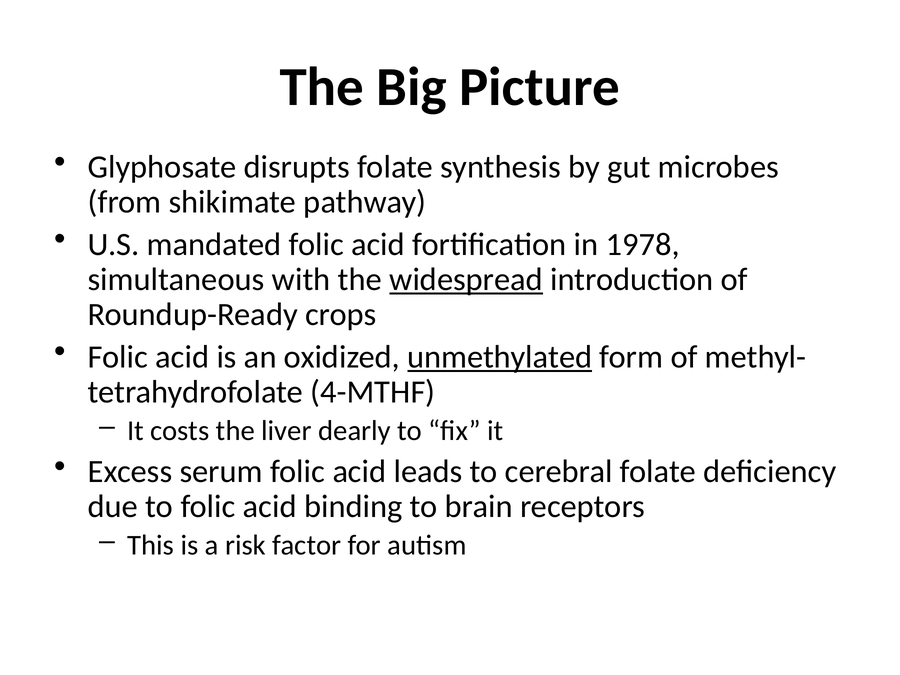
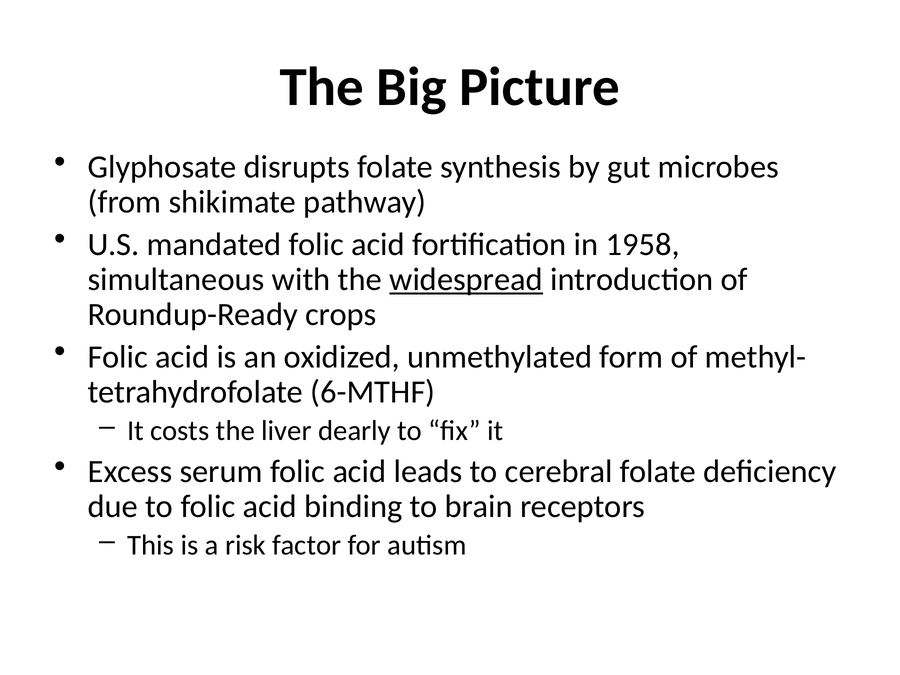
1978: 1978 -> 1958 (643, 244)
unmethylated underline: present -> none (500, 357)
4-MTHF: 4-MTHF -> 6-MTHF (373, 392)
